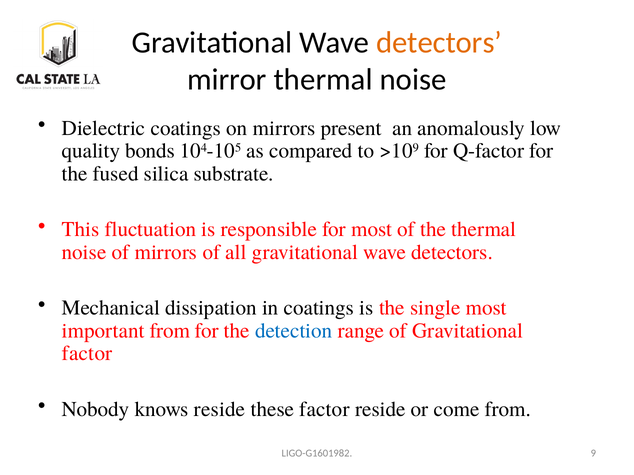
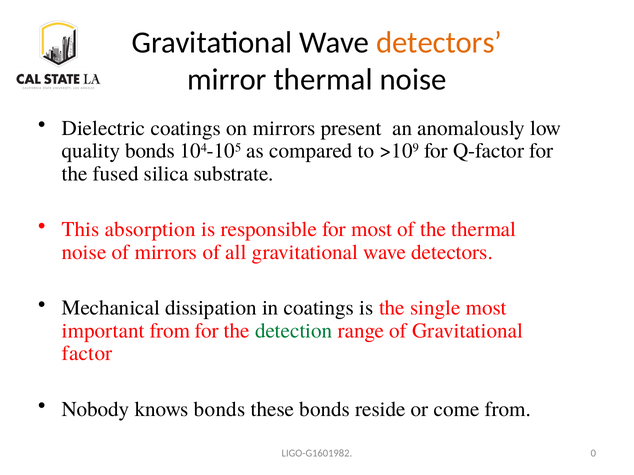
fluctuation: fluctuation -> absorption (150, 230)
detection colour: blue -> green (294, 331)
knows reside: reside -> bonds (220, 410)
these factor: factor -> bonds (325, 410)
9: 9 -> 0 (593, 454)
